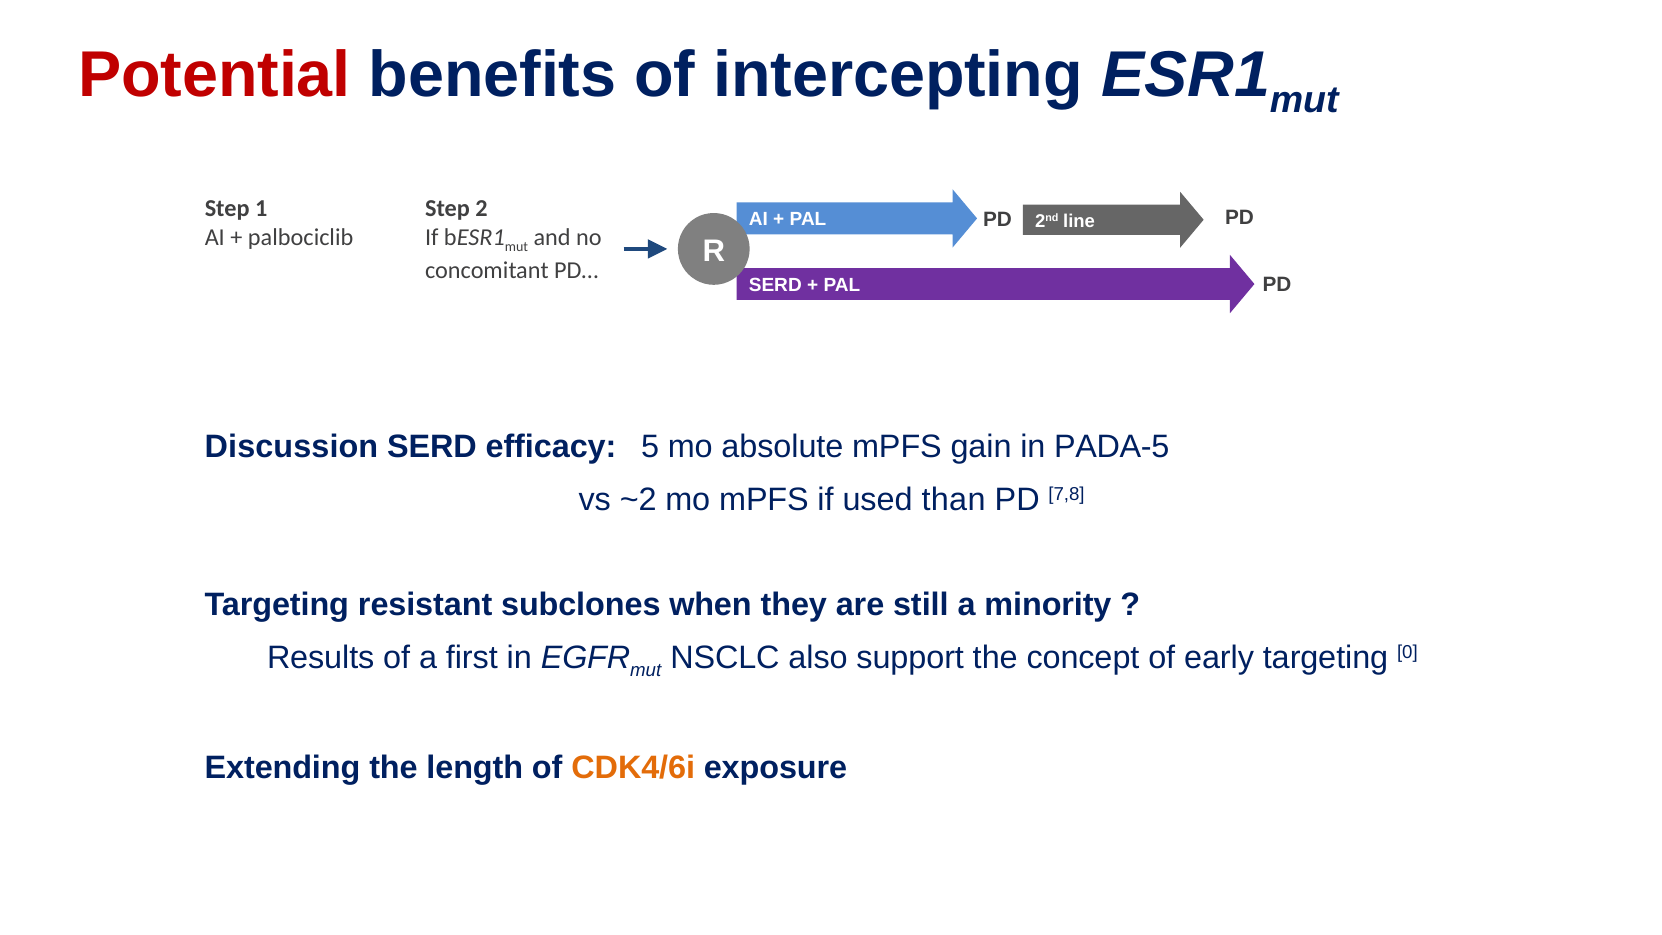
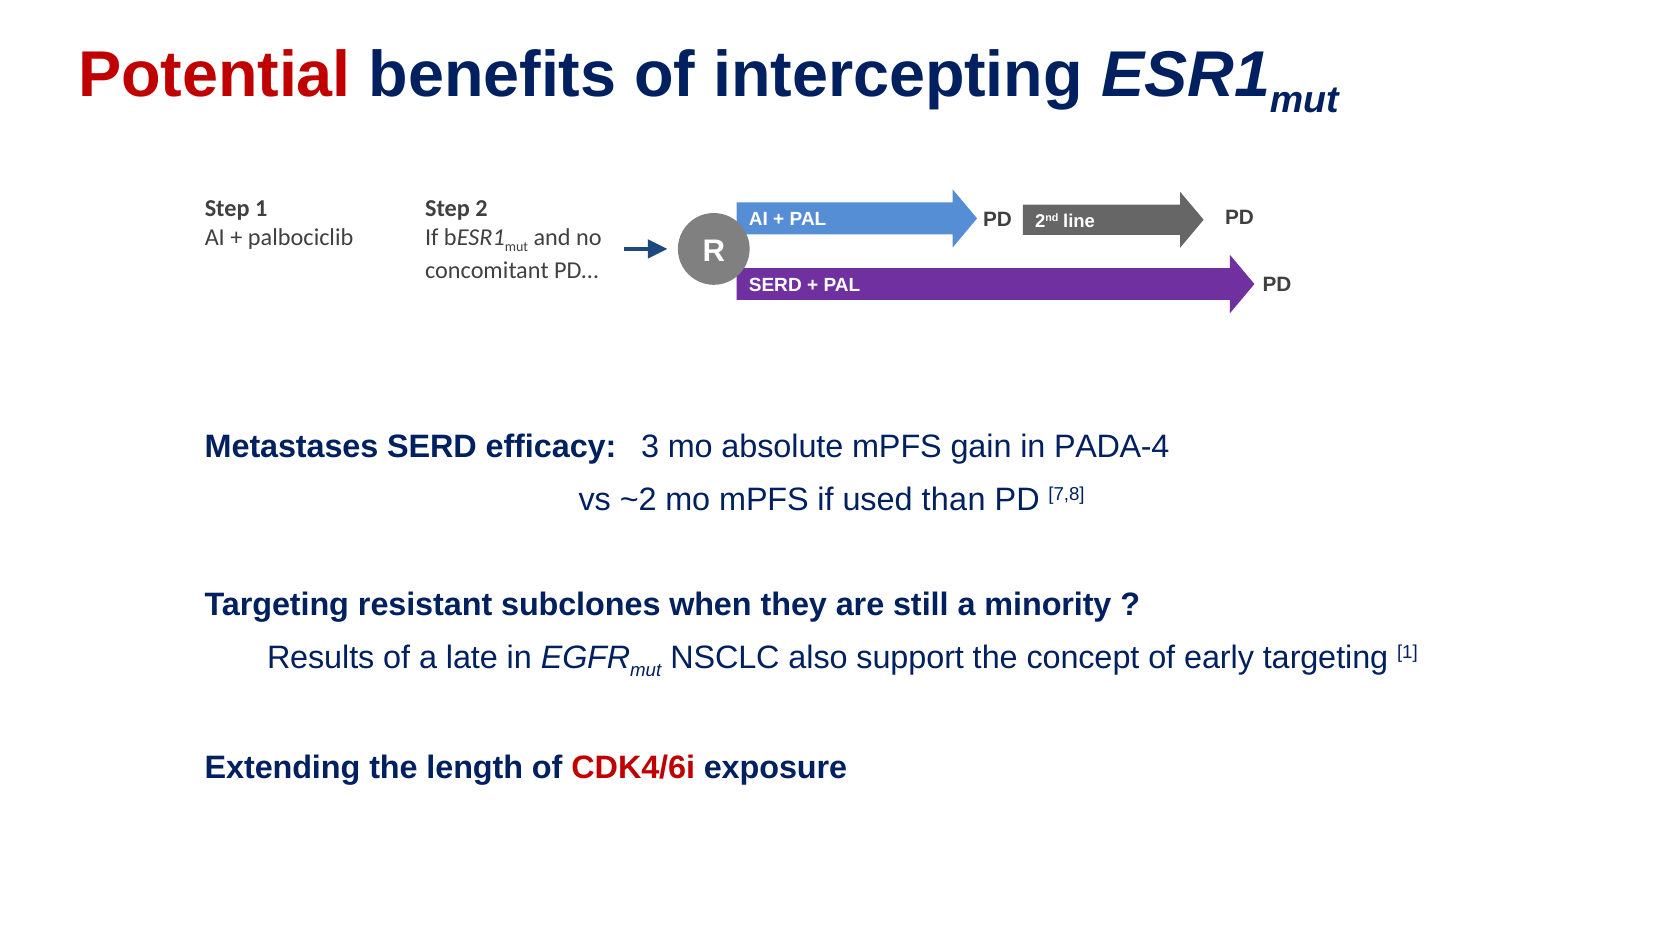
Discussion: Discussion -> Metastases (292, 447)
5: 5 -> 3 (650, 447)
PADA-5: PADA-5 -> PADA-4 (1112, 447)
first: first -> late (472, 657)
targeting 0: 0 -> 1 (1407, 652)
CDK4/6i colour: orange -> red (633, 768)
